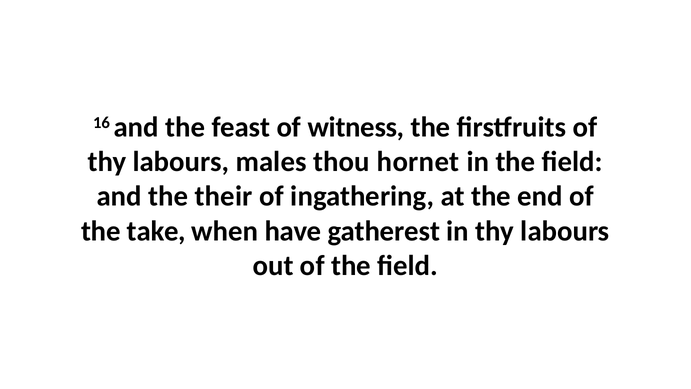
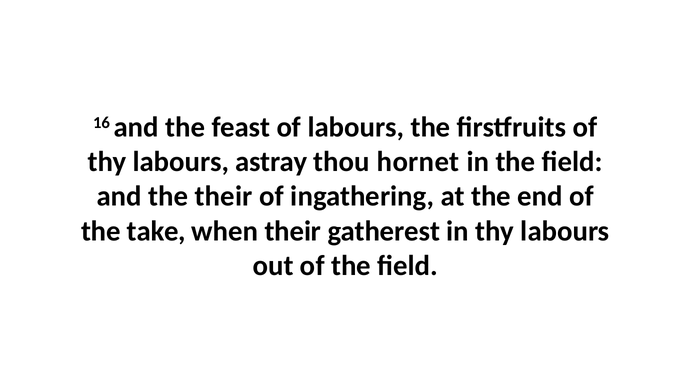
of witness: witness -> labours (356, 127)
males: males -> astray (271, 162)
when have: have -> their (293, 231)
